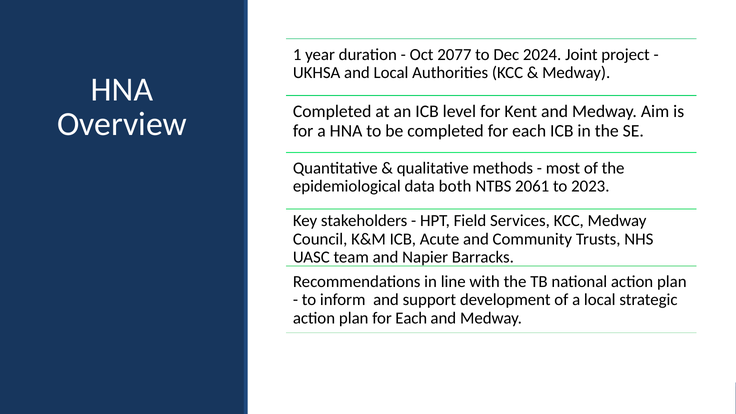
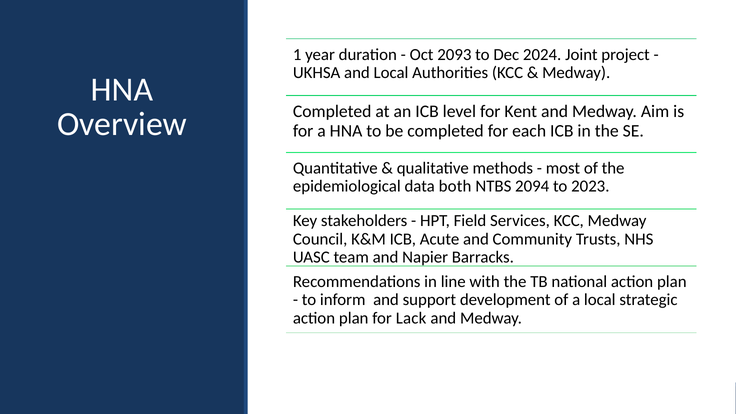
2077: 2077 -> 2093 (454, 54)
2061: 2061 -> 2094 (532, 186)
plan for Each: Each -> Lack (411, 318)
